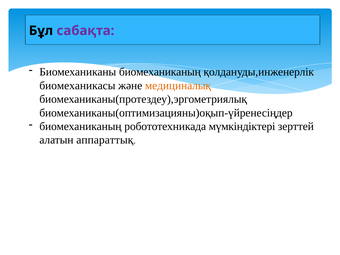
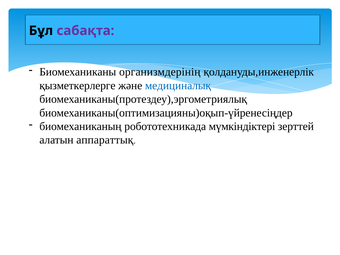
Биомеханиканы биомеханиканың: биомеханиканың -> организмдерінің (160, 72)
биомеханикасы: биомеханикасы -> қызметкерлерге (77, 86)
медициналық colour: orange -> blue (178, 86)
